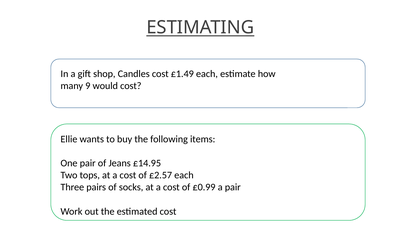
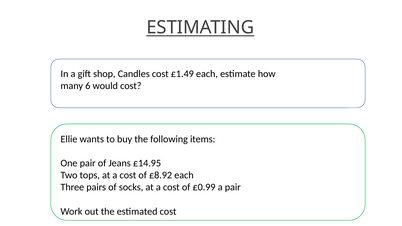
9: 9 -> 6 (88, 86)
£2.57: £2.57 -> £8.92 (161, 175)
